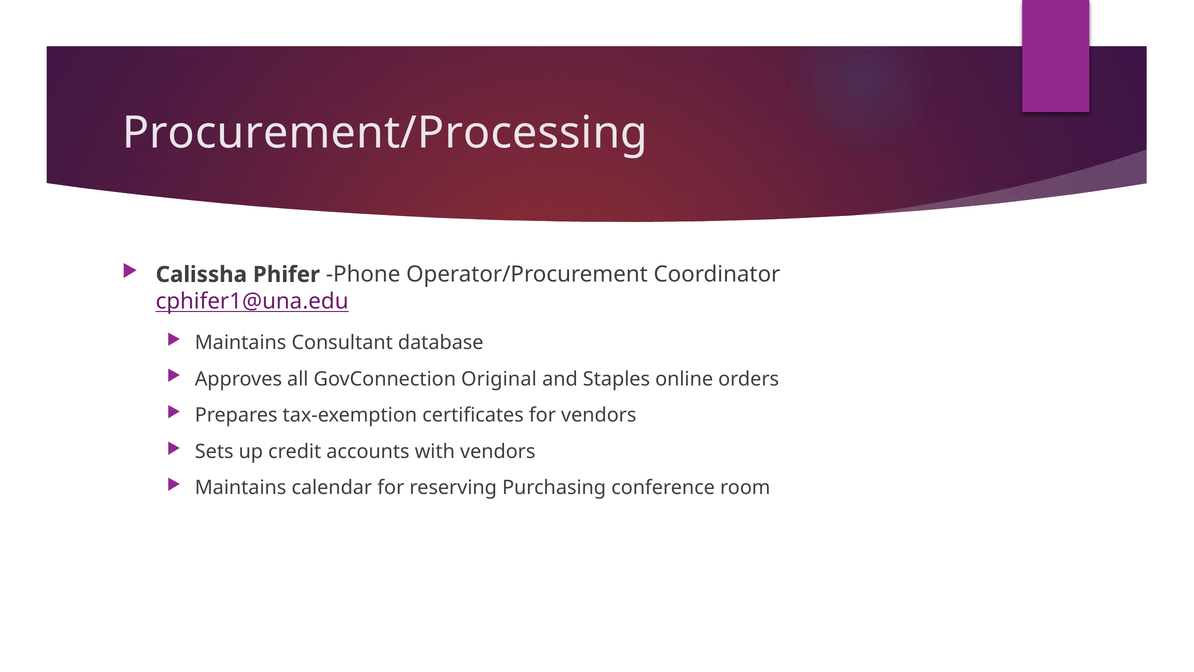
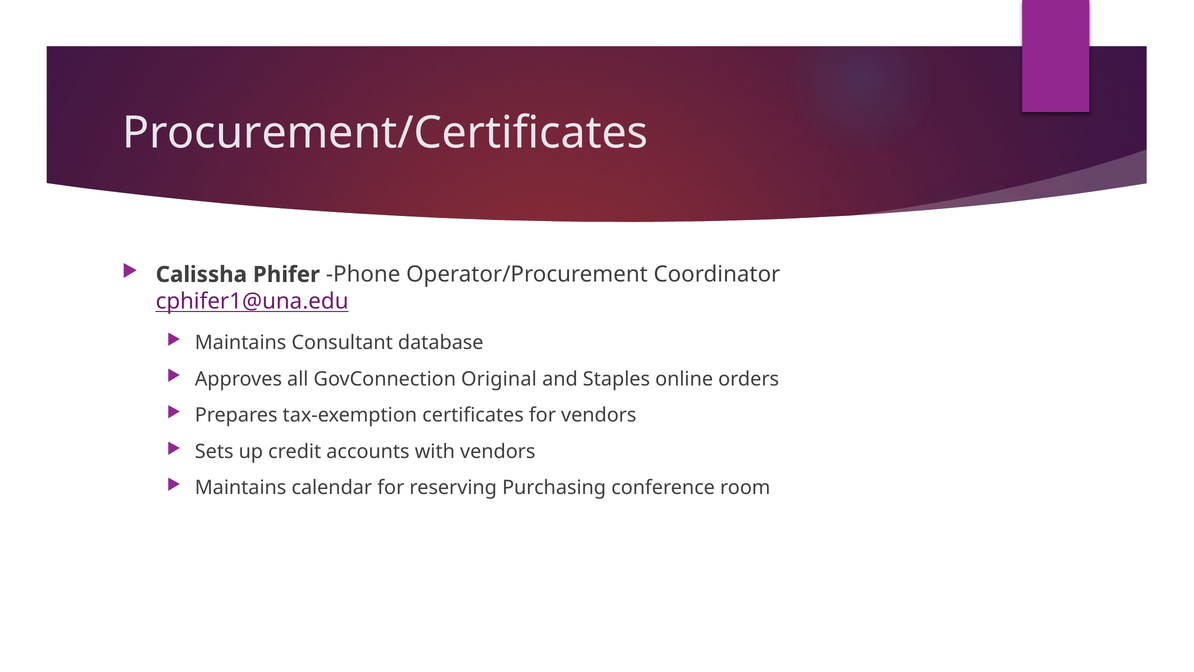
Procurement/Processing: Procurement/Processing -> Procurement/Certificates (385, 133)
